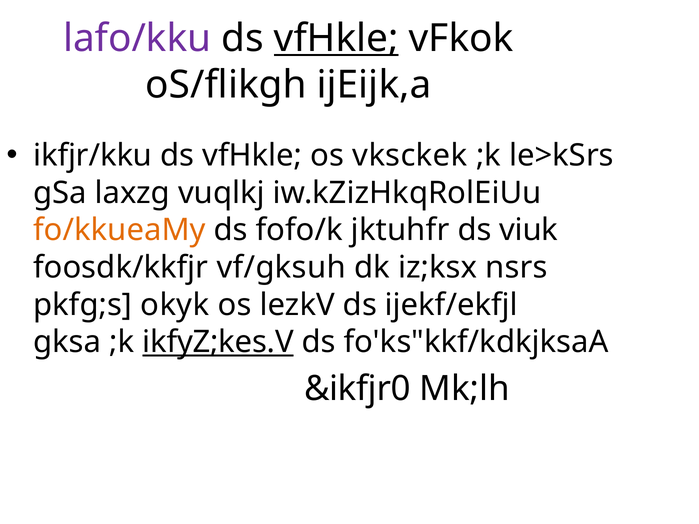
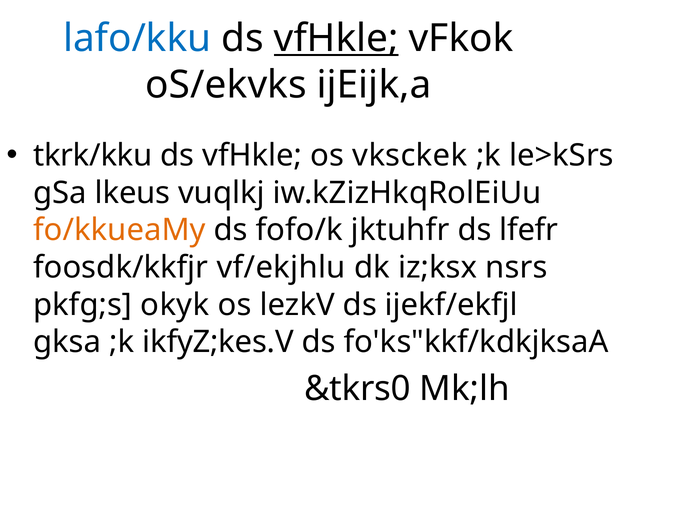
lafo/kku colour: purple -> blue (137, 38)
oS/flikgh: oS/flikgh -> oS/ekvks (226, 85)
ikfjr/kku: ikfjr/kku -> tkrk/kku (93, 156)
laxzg: laxzg -> lkeus (133, 193)
viuk: viuk -> lfefr (529, 230)
vf/gksuh: vf/gksuh -> vf/ekjhlu (281, 268)
ikfyZ;kes.V underline: present -> none (218, 342)
&ikfjr0: &ikfjr0 -> &tkrs0 (357, 389)
